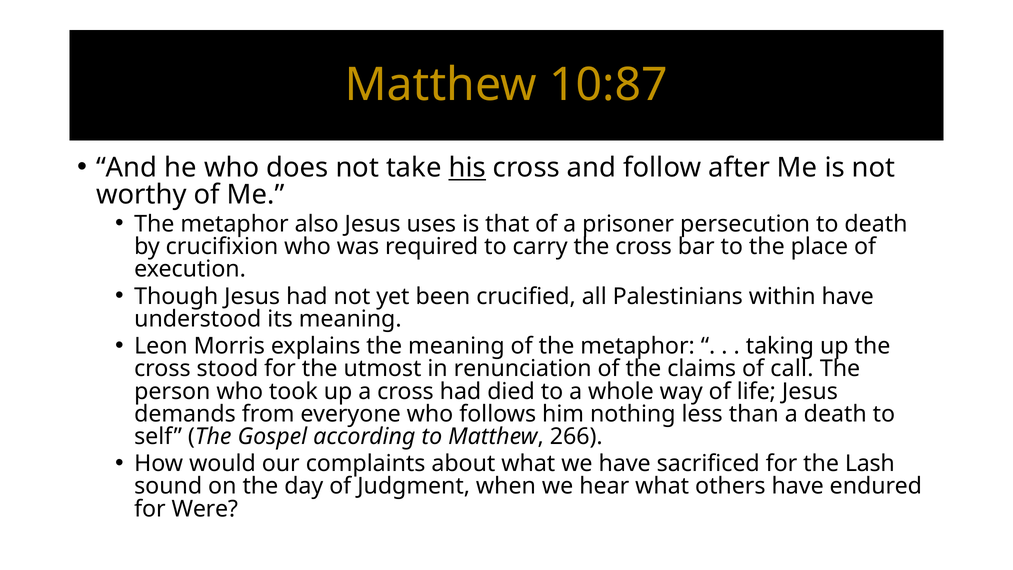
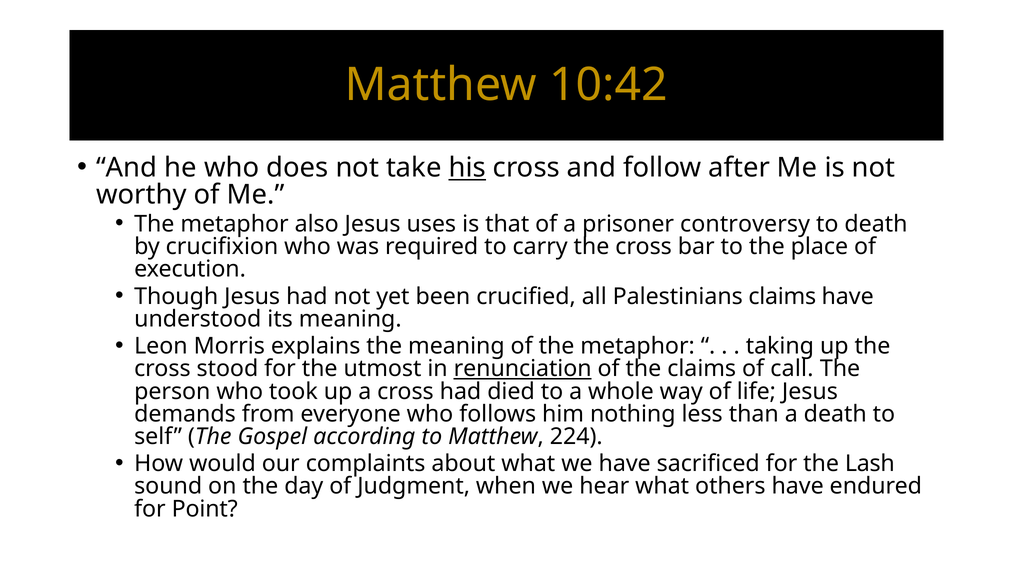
10:87: 10:87 -> 10:42 (608, 85)
persecution: persecution -> controversy (745, 224)
Palestinians within: within -> claims (782, 296)
renunciation underline: none -> present (523, 369)
266: 266 -> 224 (576, 436)
Were: Were -> Point (205, 509)
